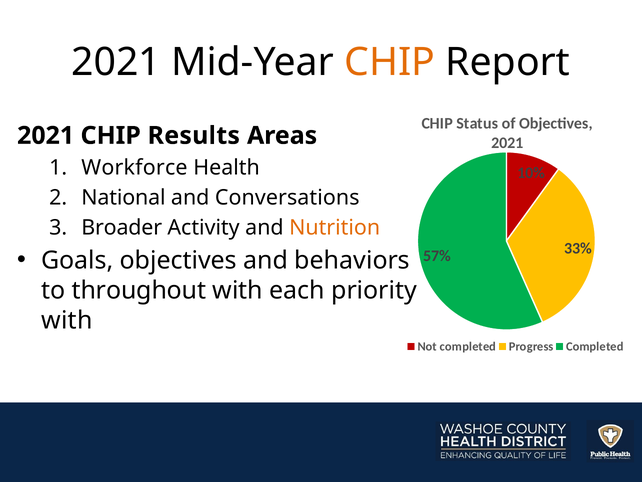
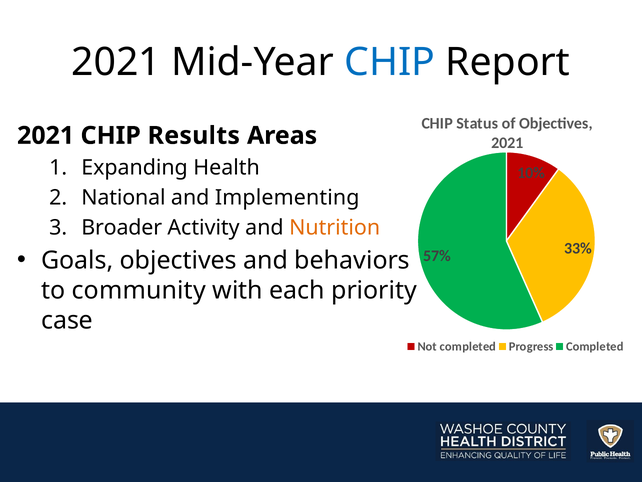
CHIP colour: orange -> blue (390, 62)
Workforce: Workforce -> Expanding (135, 167)
Conversations: Conversations -> Implementing (287, 197)
throughout: throughout -> community (139, 290)
with: with -> case (67, 320)
